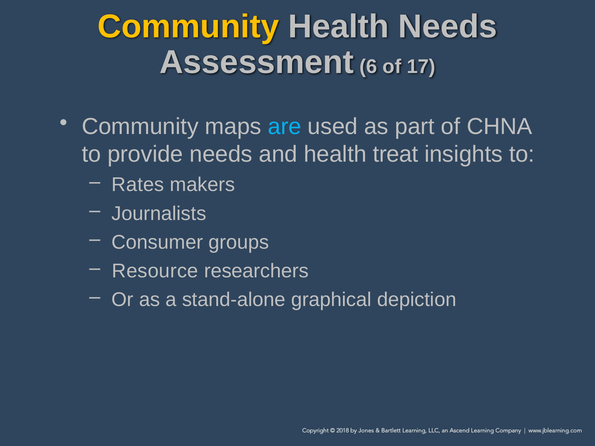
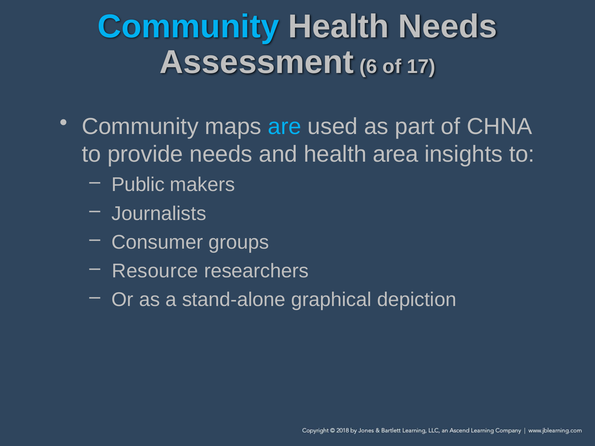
Community colour: yellow -> light blue (188, 27)
treat: treat -> area (396, 154)
Rates: Rates -> Public (138, 185)
